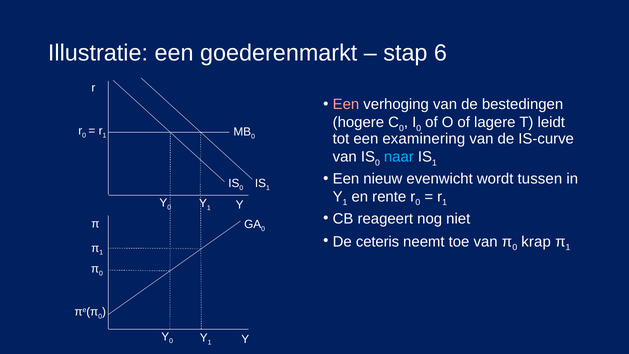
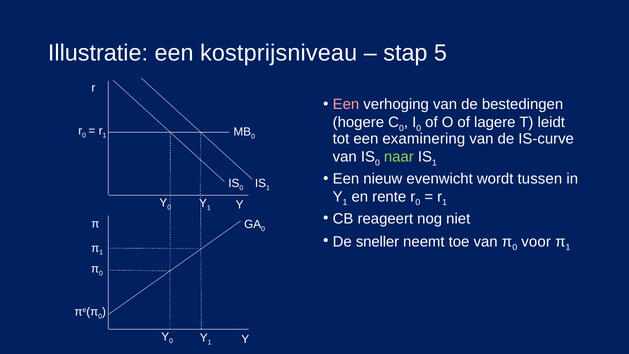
goederenmarkt: goederenmarkt -> kostprijsniveau (279, 53)
6: 6 -> 5 (440, 53)
naar colour: light blue -> light green (399, 157)
ceteris: ceteris -> sneller (378, 242)
krap: krap -> voor (536, 242)
